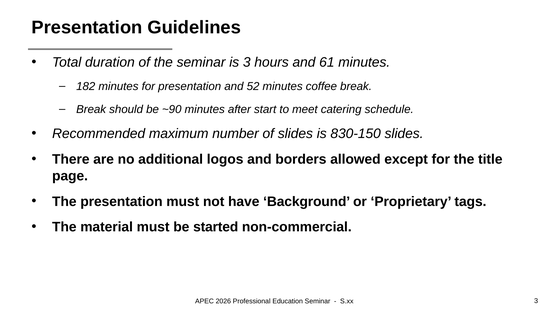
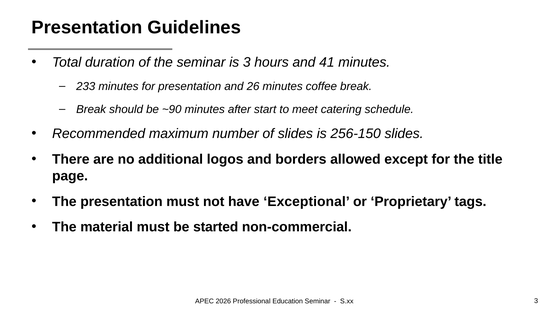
61: 61 -> 41 (327, 62)
182: 182 -> 233 (86, 86)
52: 52 -> 26 (253, 86)
830-150: 830-150 -> 256-150 (356, 134)
Background: Background -> Exceptional (307, 201)
